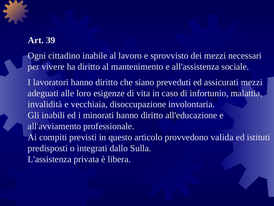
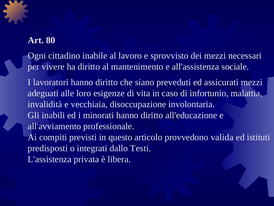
39: 39 -> 80 (51, 40)
Sulla: Sulla -> Testi (141, 148)
